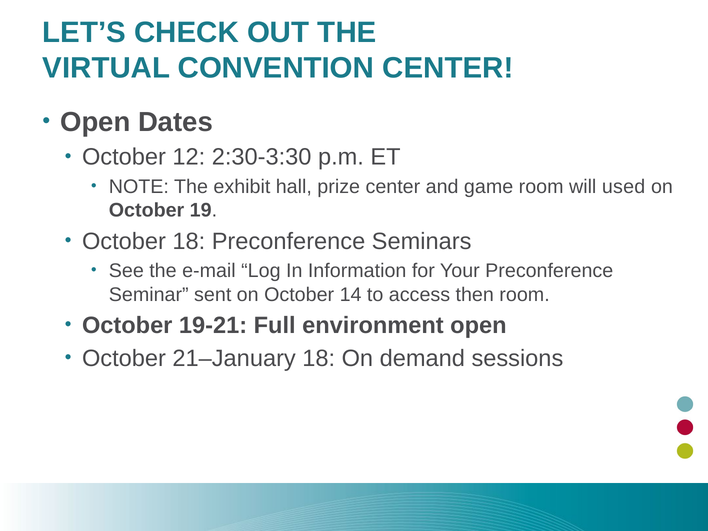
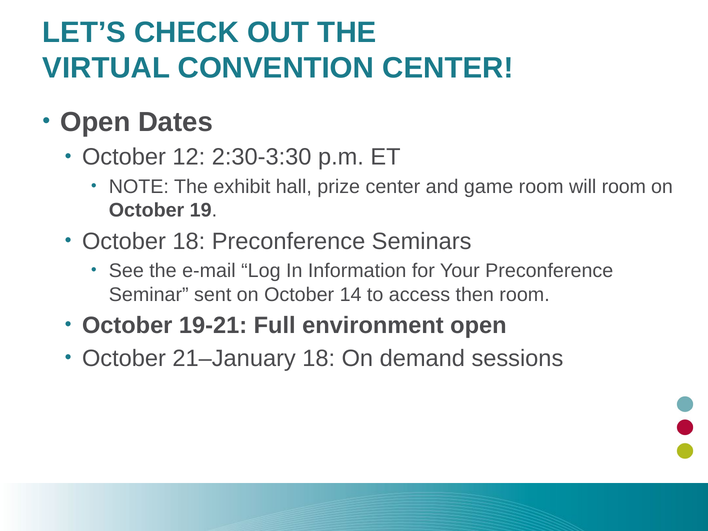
will used: used -> room (624, 187)
